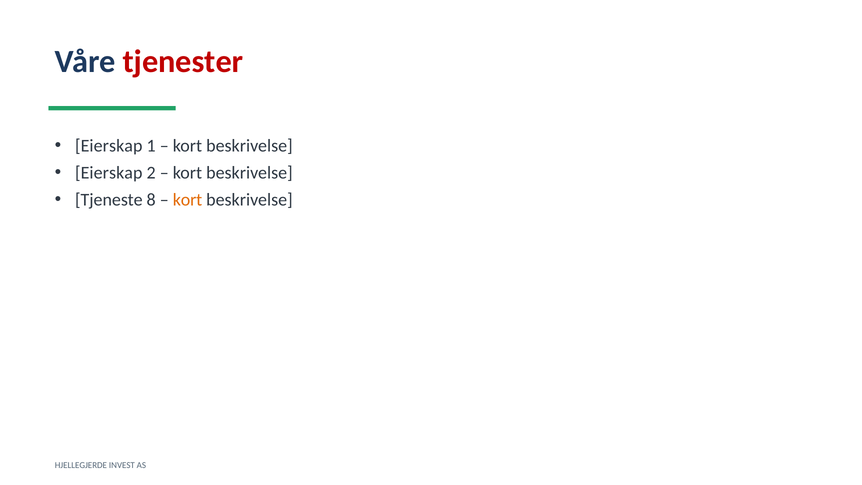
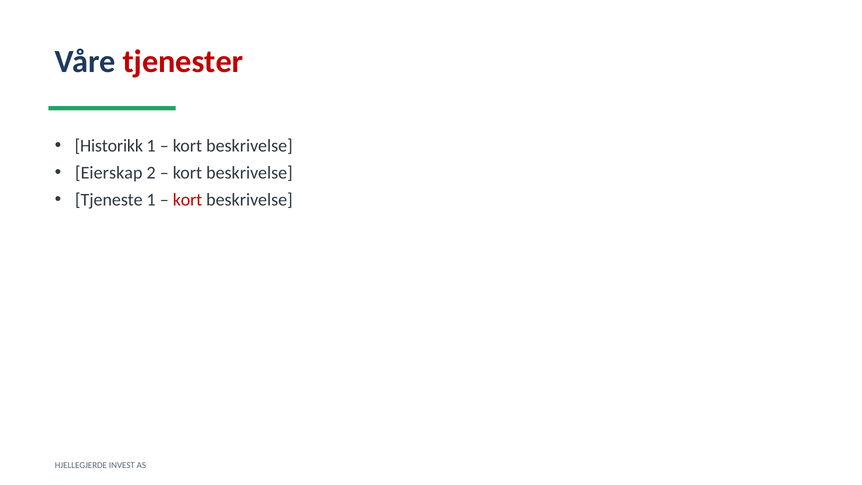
Eierskap: Eierskap -> Historikk (109, 146)
Tjeneste 8: 8 -> 1 (151, 200)
kort colour: orange -> red (188, 200)
